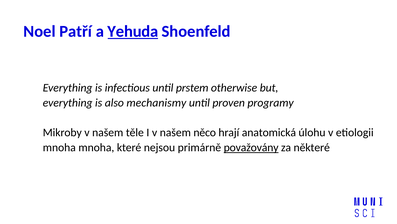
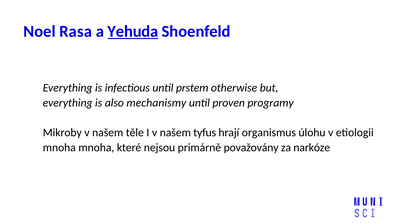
Patří: Patří -> Rasa (76, 31)
něco: něco -> tyfus (205, 132)
anatomická: anatomická -> organismus (269, 132)
považovány underline: present -> none (251, 147)
některé: některé -> narkóze (312, 147)
